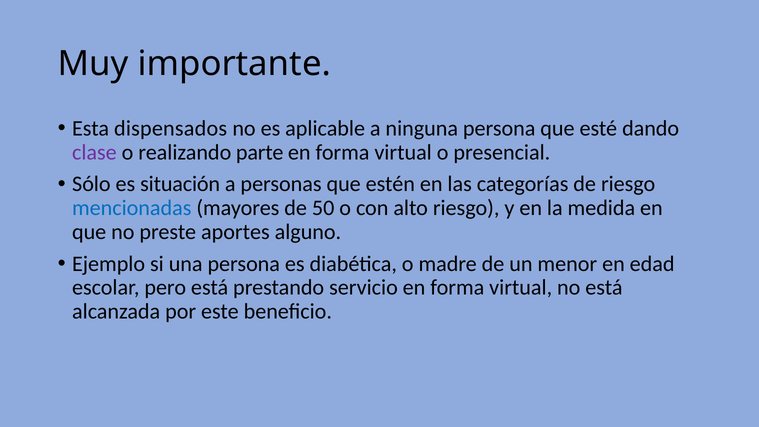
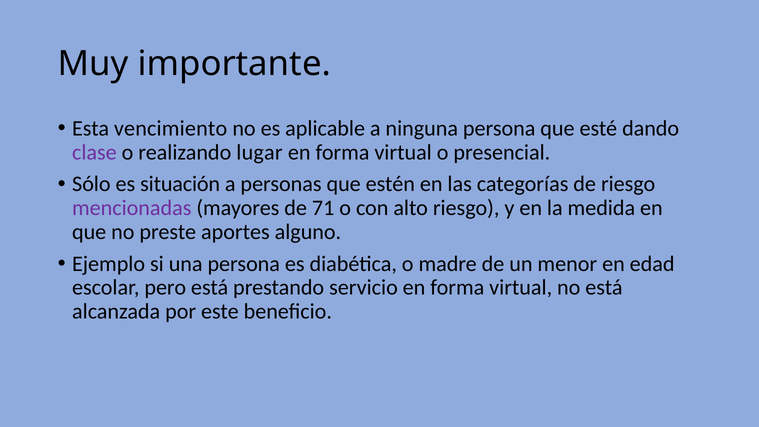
dispensados: dispensados -> vencimiento (171, 128)
parte: parte -> lugar (259, 152)
mencionadas colour: blue -> purple (132, 208)
50: 50 -> 71 (323, 208)
